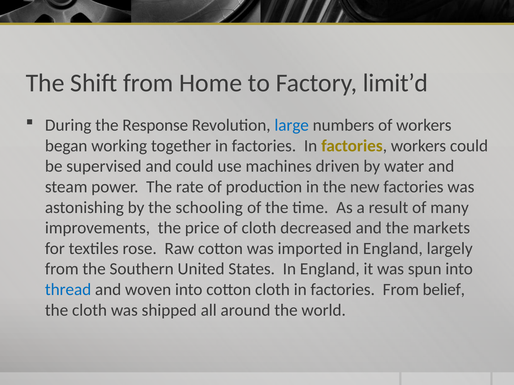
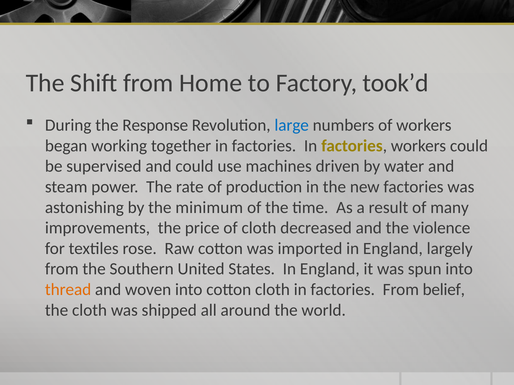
limit’d: limit’d -> took’d (396, 83)
schooling: schooling -> minimum (209, 208)
markets: markets -> violence (442, 228)
thread colour: blue -> orange (68, 290)
